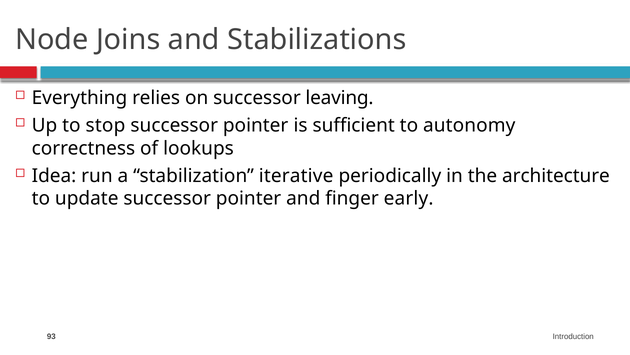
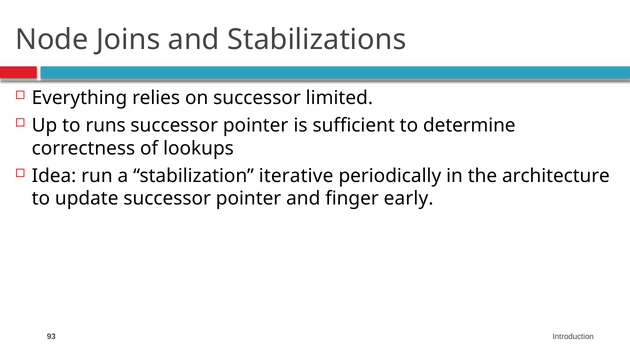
leaving: leaving -> limited (339, 98)
stop: stop -> runs (106, 125)
autonomy: autonomy -> determine (469, 125)
